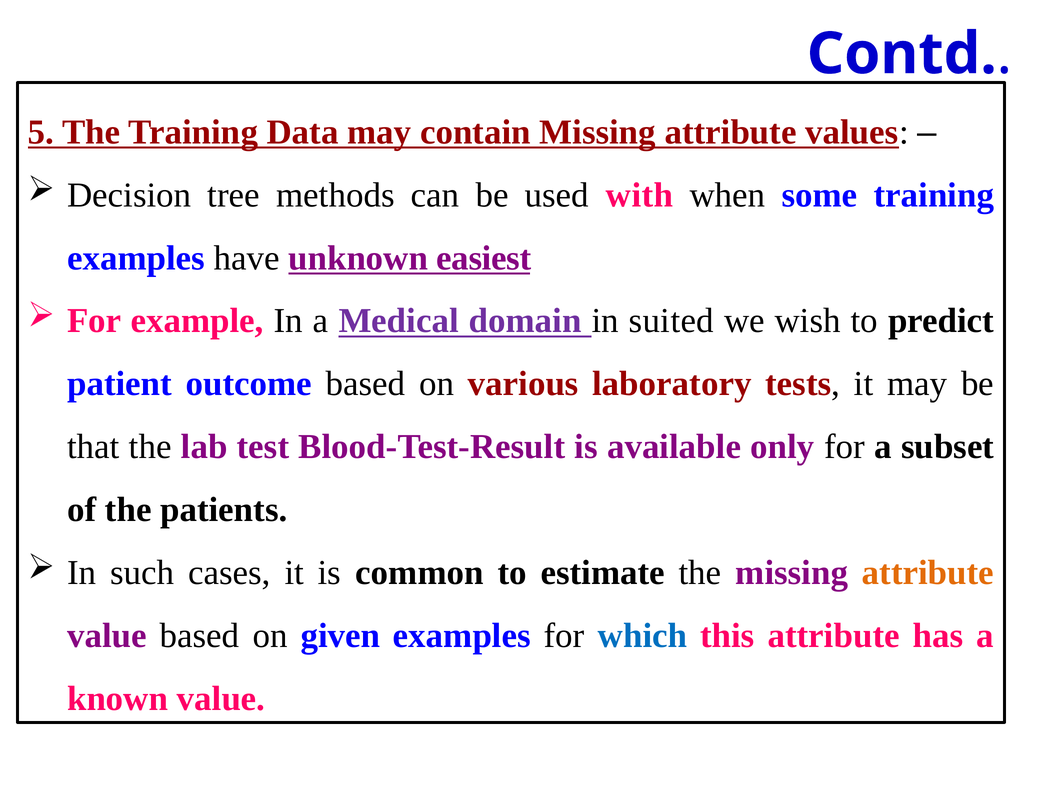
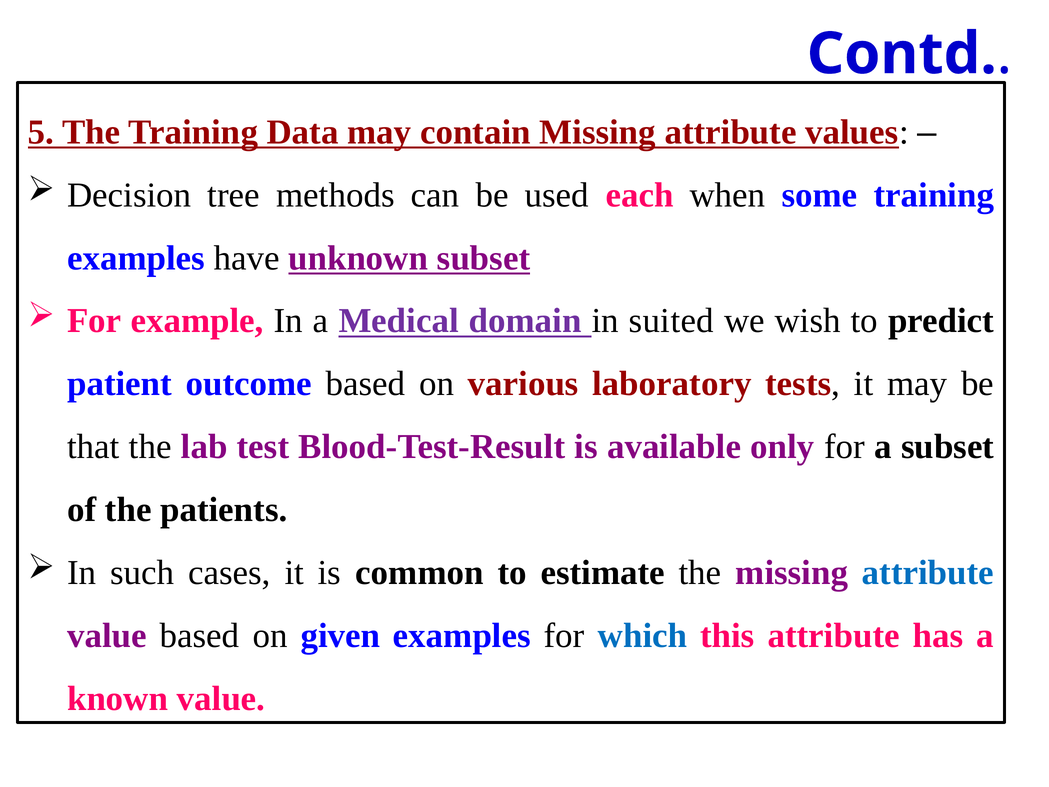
with: with -> each (640, 195)
unknown easiest: easiest -> subset (484, 258)
attribute colour: orange -> blue (928, 573)
